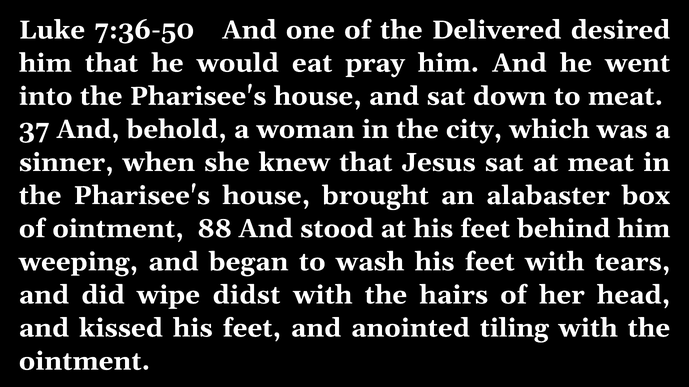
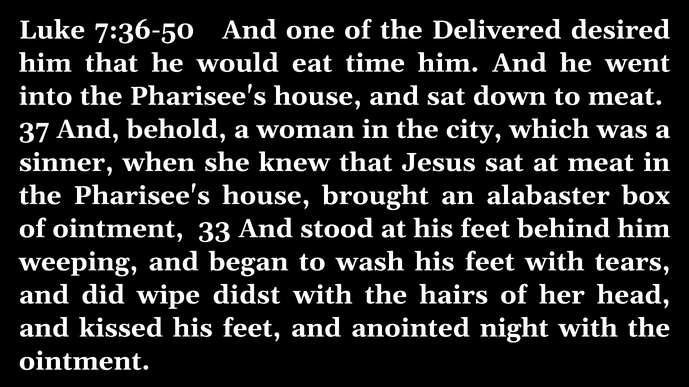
pray: pray -> time (375, 63)
88: 88 -> 33 (214, 229)
tiling: tiling -> night (514, 329)
